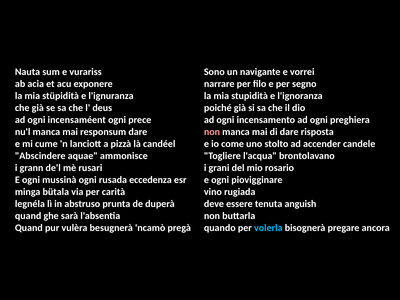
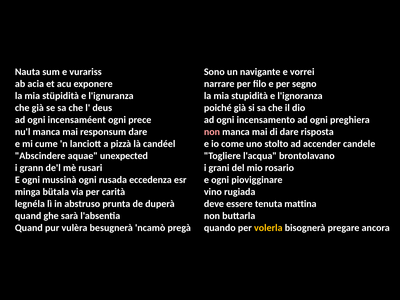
ammonisce: ammonisce -> unexpected (124, 156)
anguish: anguish -> mattina (300, 204)
volerla colour: light blue -> yellow (268, 228)
